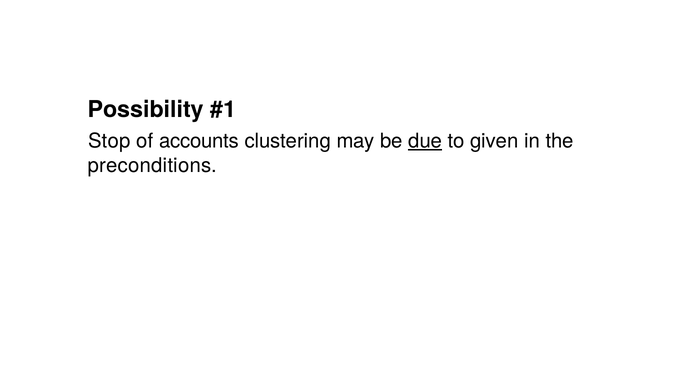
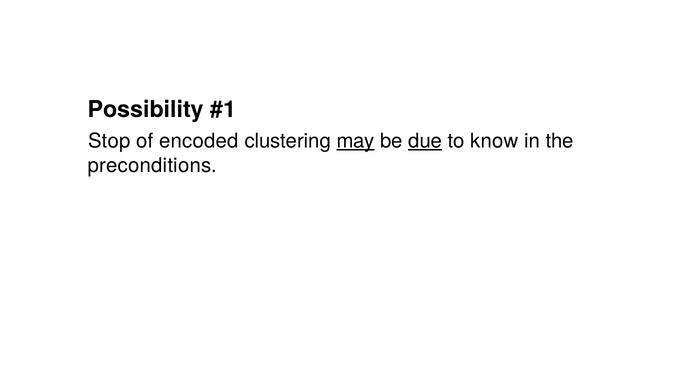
accounts: accounts -> encoded (199, 141)
may underline: none -> present (356, 141)
given: given -> know (494, 141)
